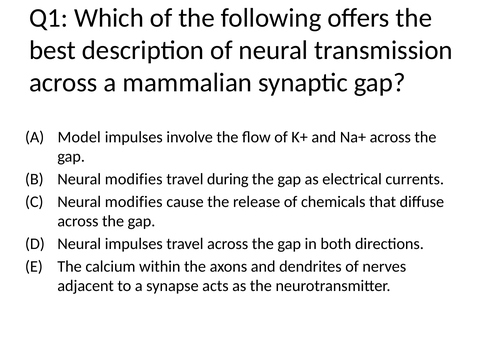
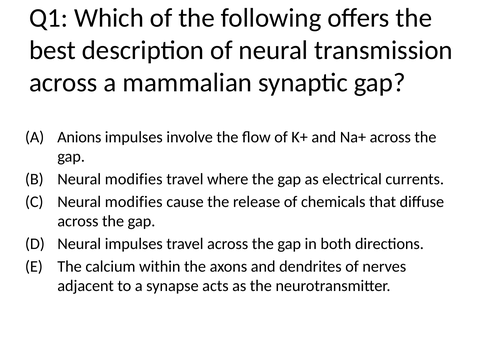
Model: Model -> Anions (79, 137)
during: during -> where (228, 179)
